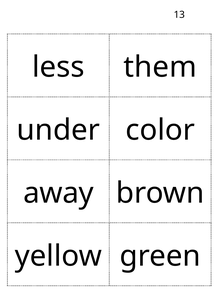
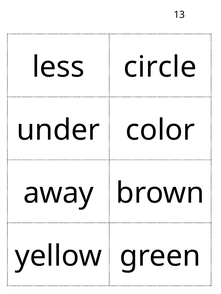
them: them -> circle (160, 67)
